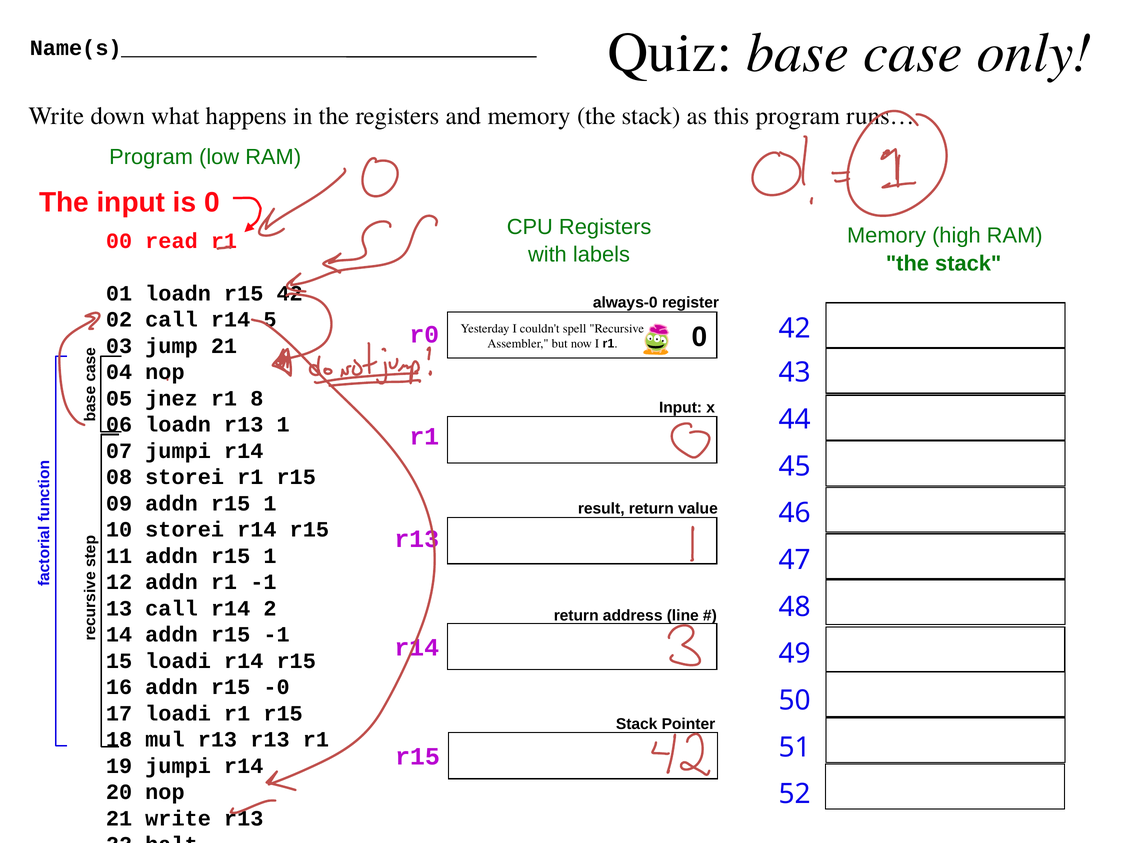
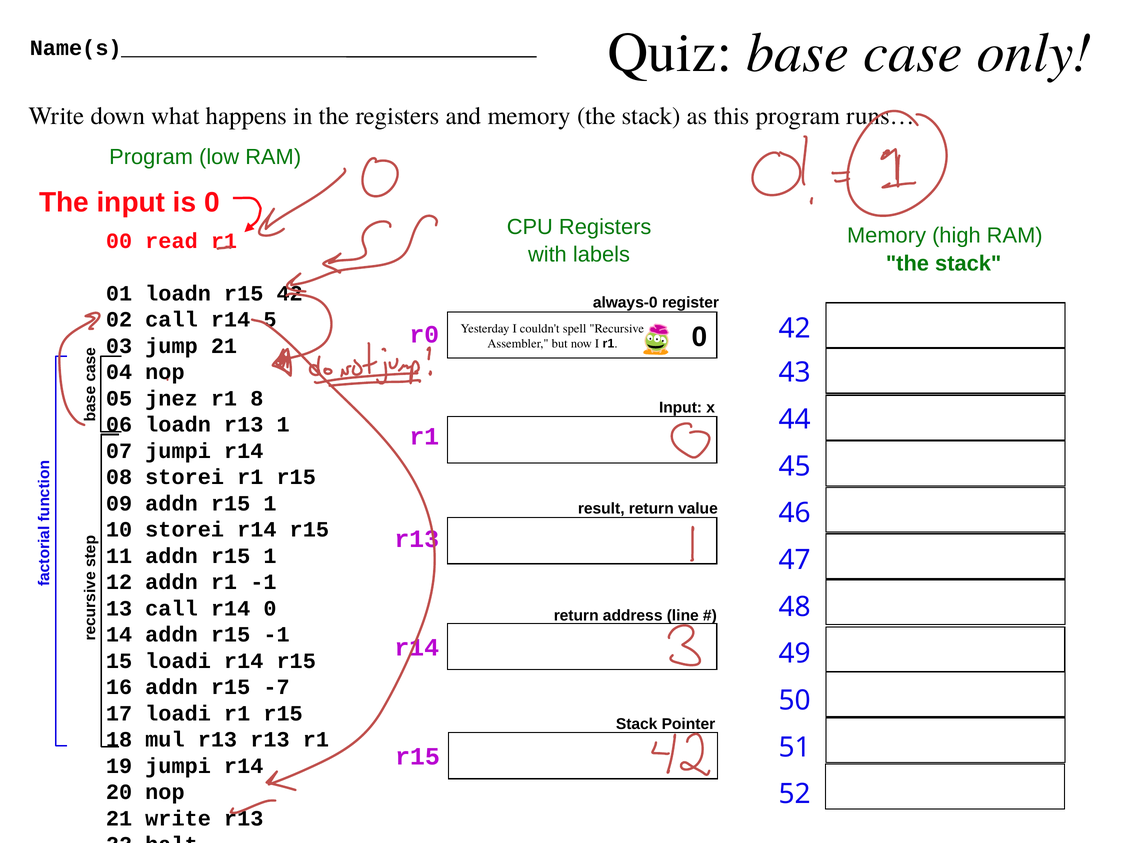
r14 2: 2 -> 0 (270, 608)
-0: -0 -> -7 (277, 687)
